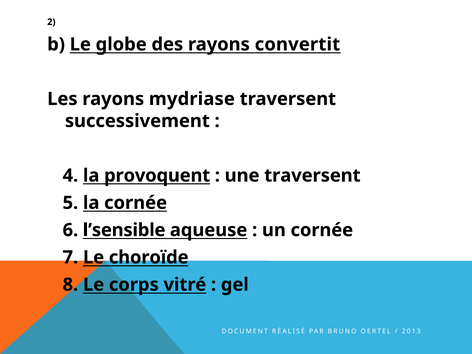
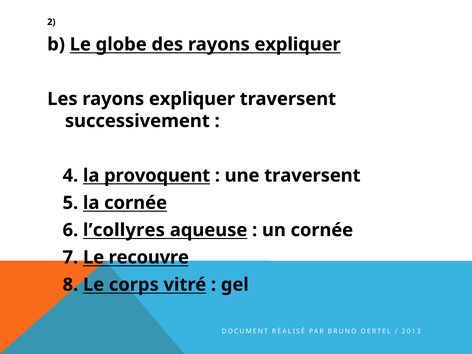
des rayons convertit: convertit -> expliquer (298, 44)
Les rayons mydriase: mydriase -> expliquer (192, 99)
l’sensible: l’sensible -> l’collyres (124, 230)
choroïde: choroïde -> recouvre (149, 257)
